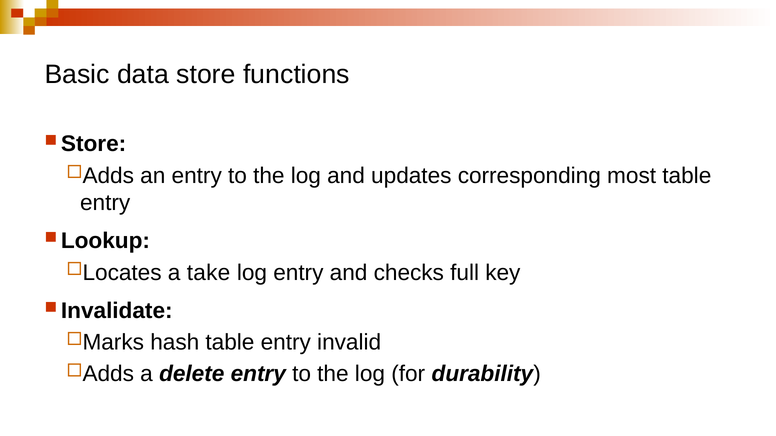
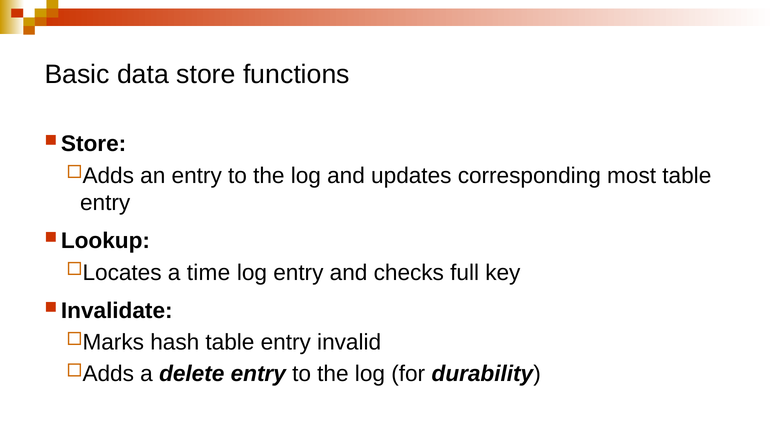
take: take -> time (209, 273)
